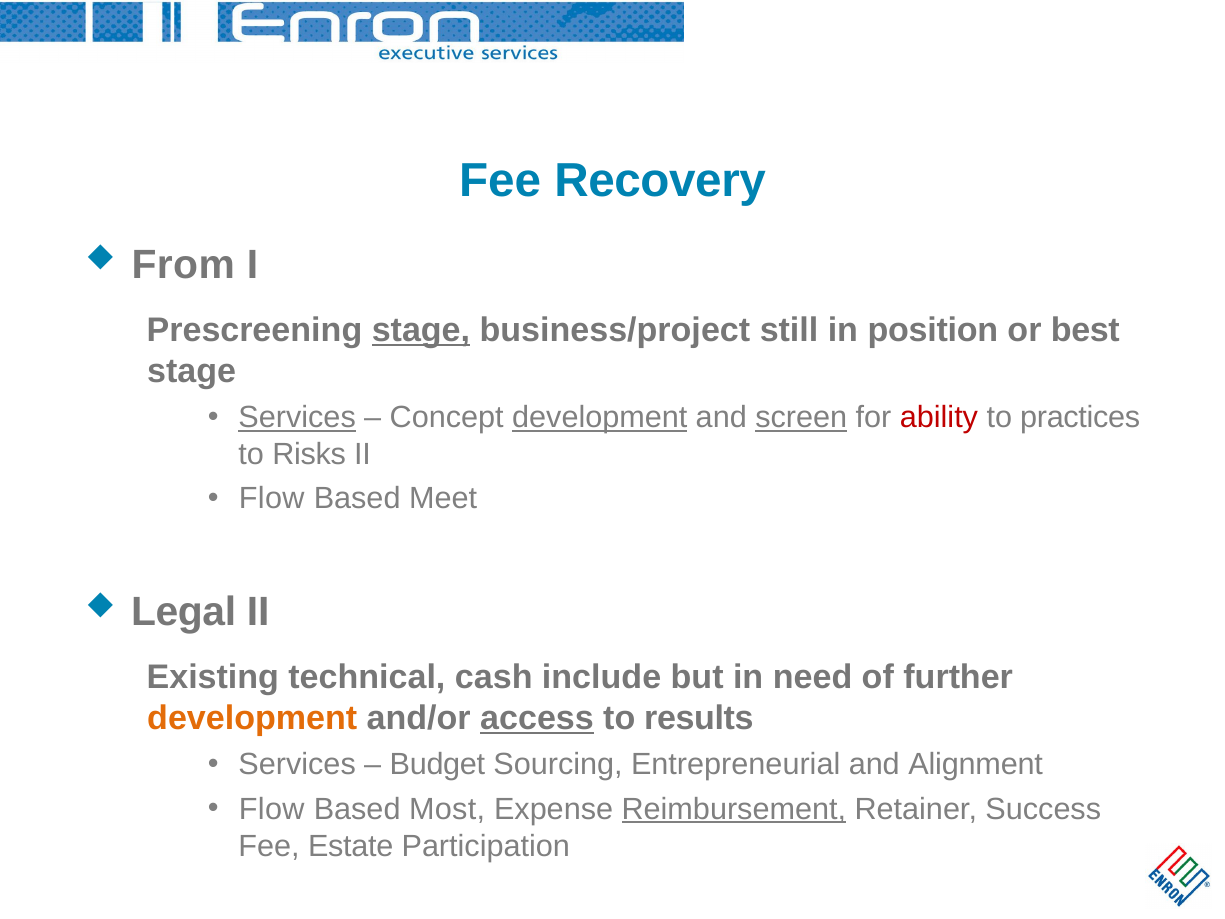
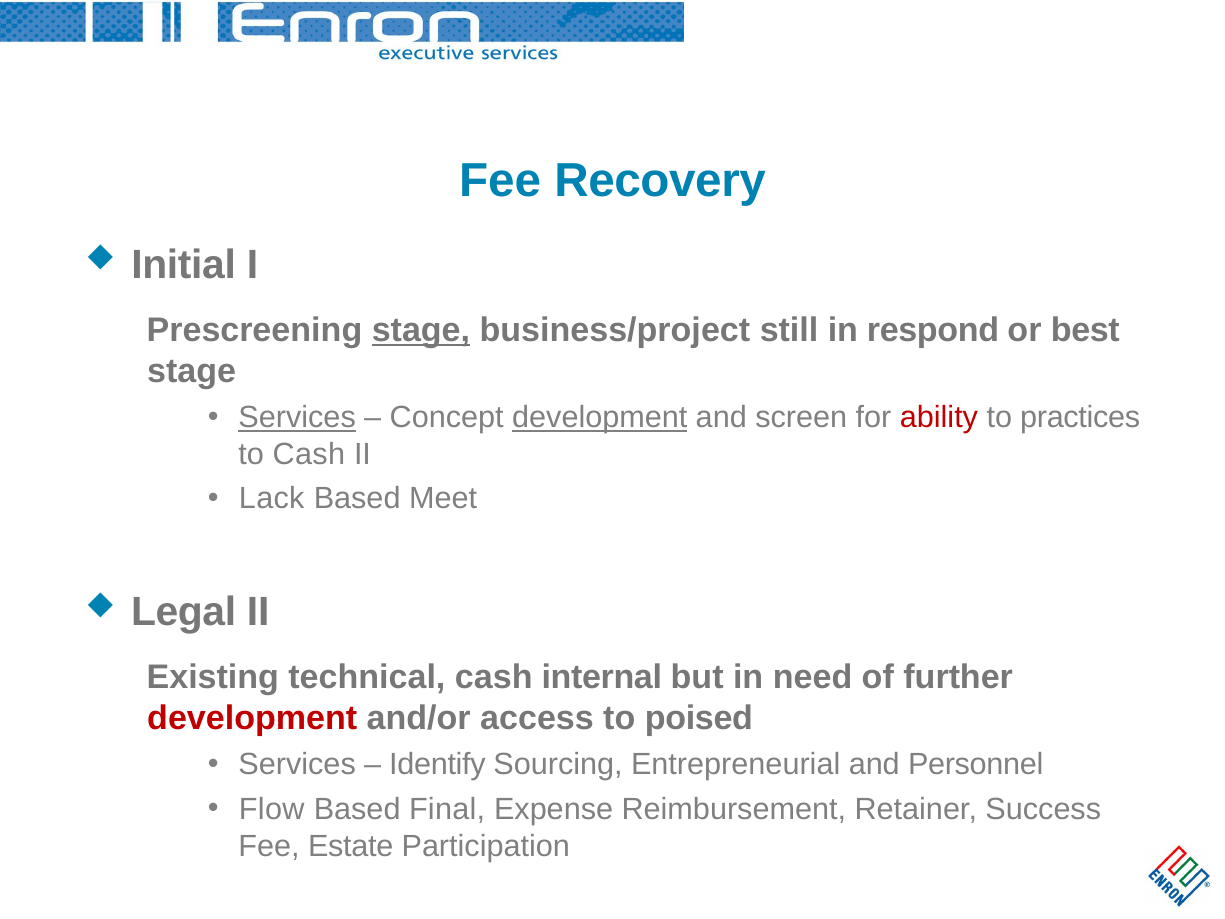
From: From -> Initial (184, 265)
position: position -> respond (933, 330)
screen underline: present -> none (801, 417)
to Risks: Risks -> Cash (309, 454)
Flow: Flow -> Lack (272, 499)
include: include -> internal (602, 677)
development colour: orange -> red (252, 718)
access underline: present -> none (537, 718)
results: results -> poised (699, 718)
Budget: Budget -> Identify (437, 765)
Alignment: Alignment -> Personnel (976, 765)
Most: Most -> Final (447, 809)
Reimbursement underline: present -> none (734, 809)
